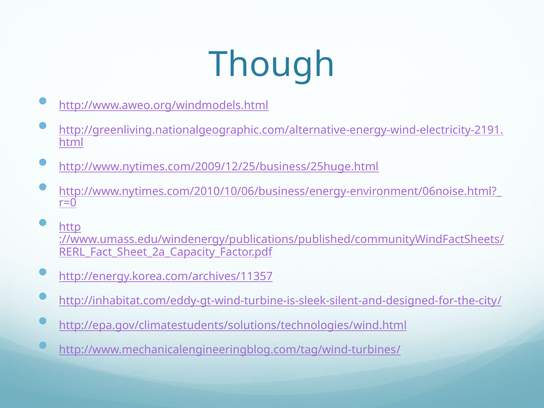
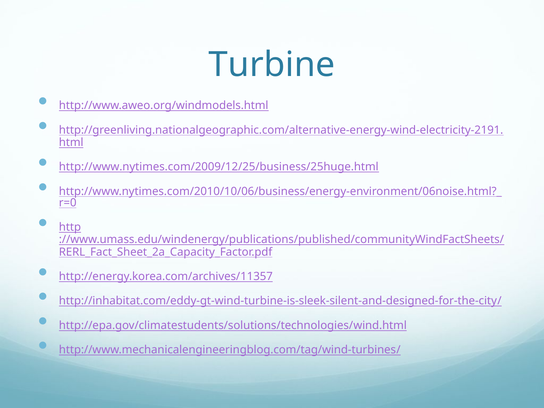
Though: Though -> Turbine (272, 65)
